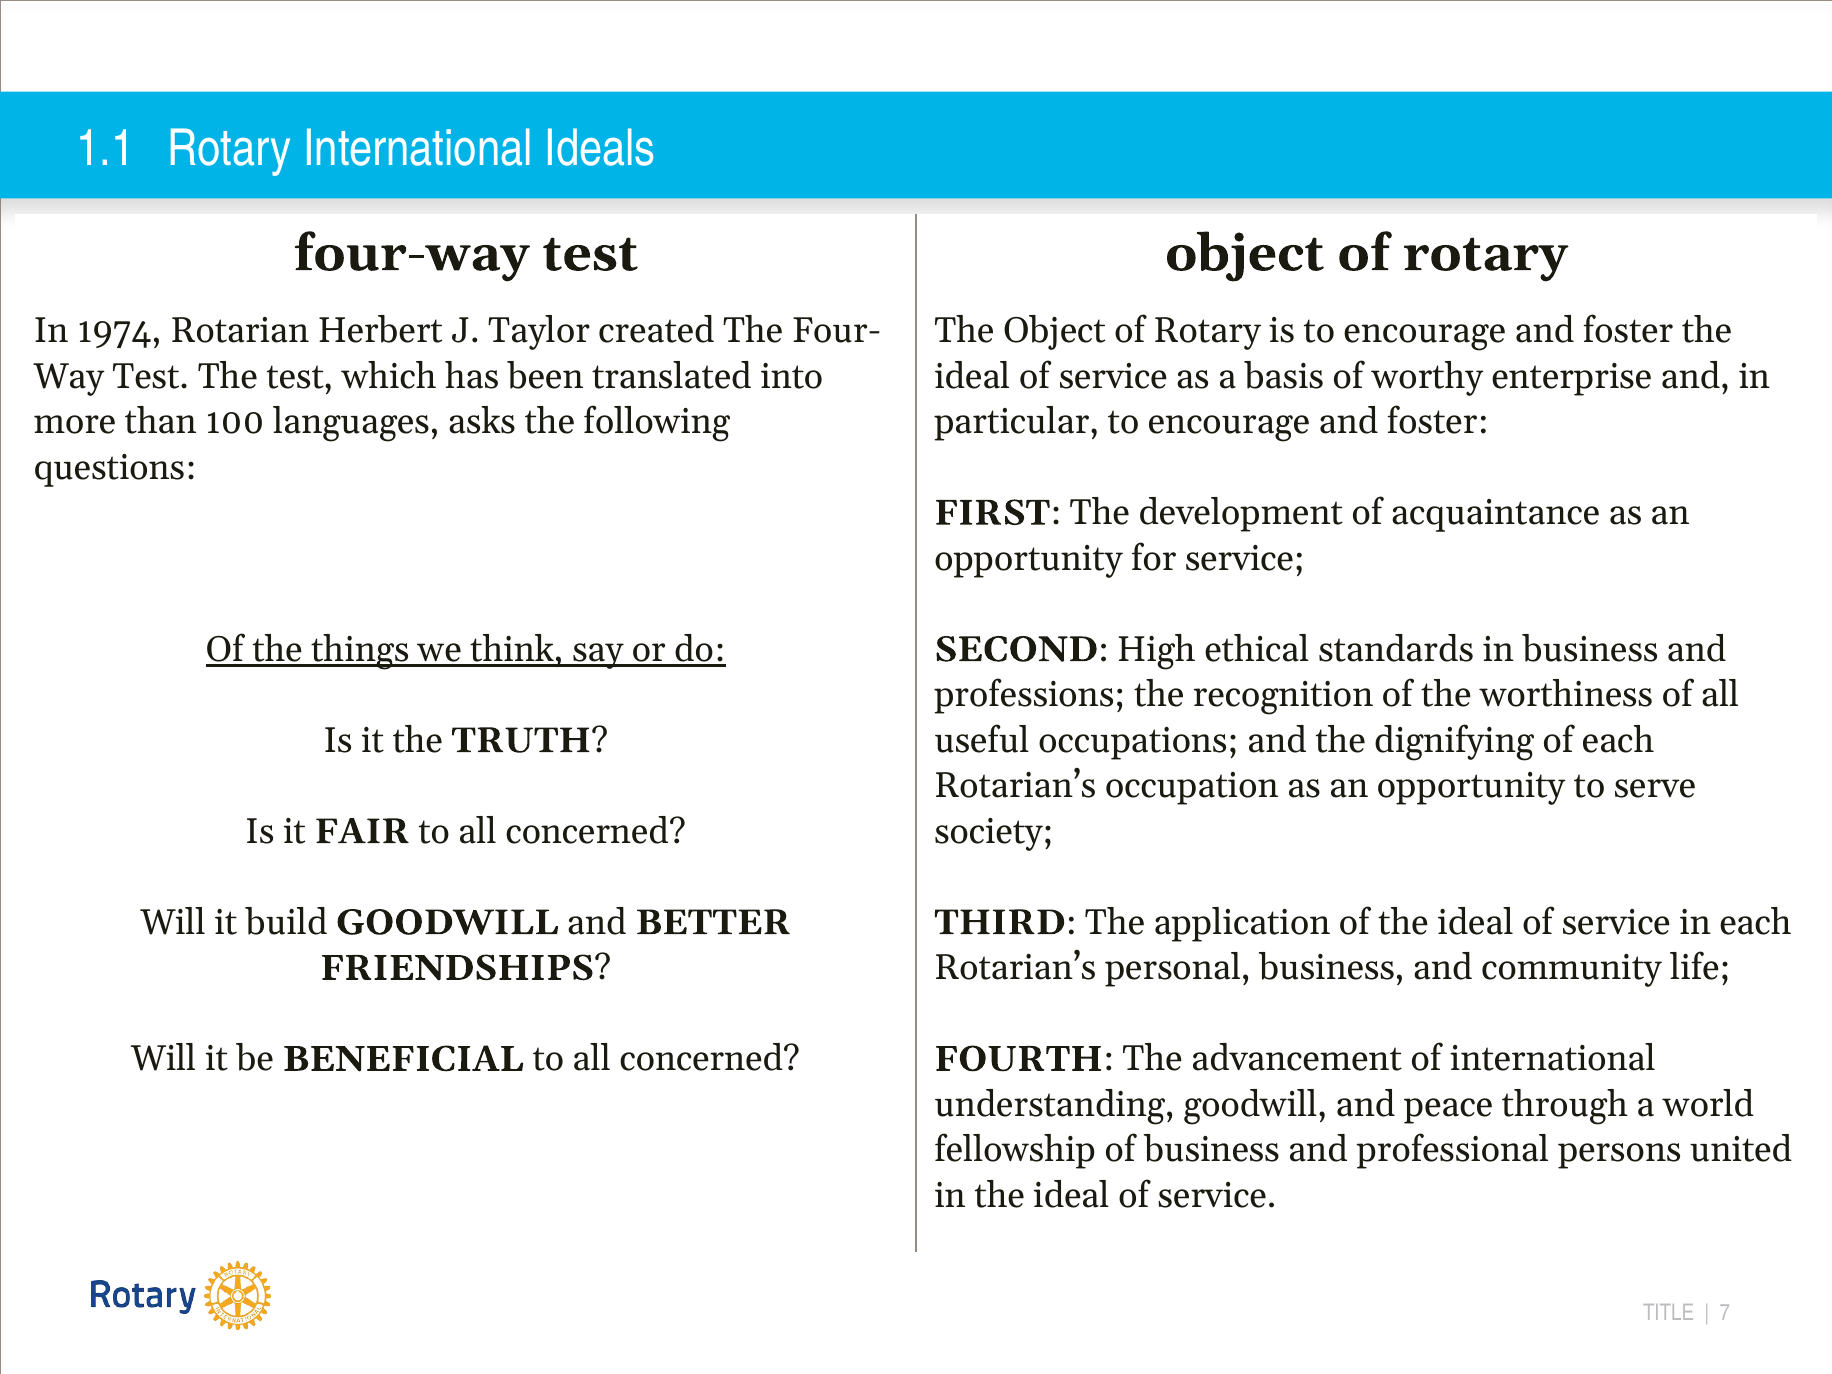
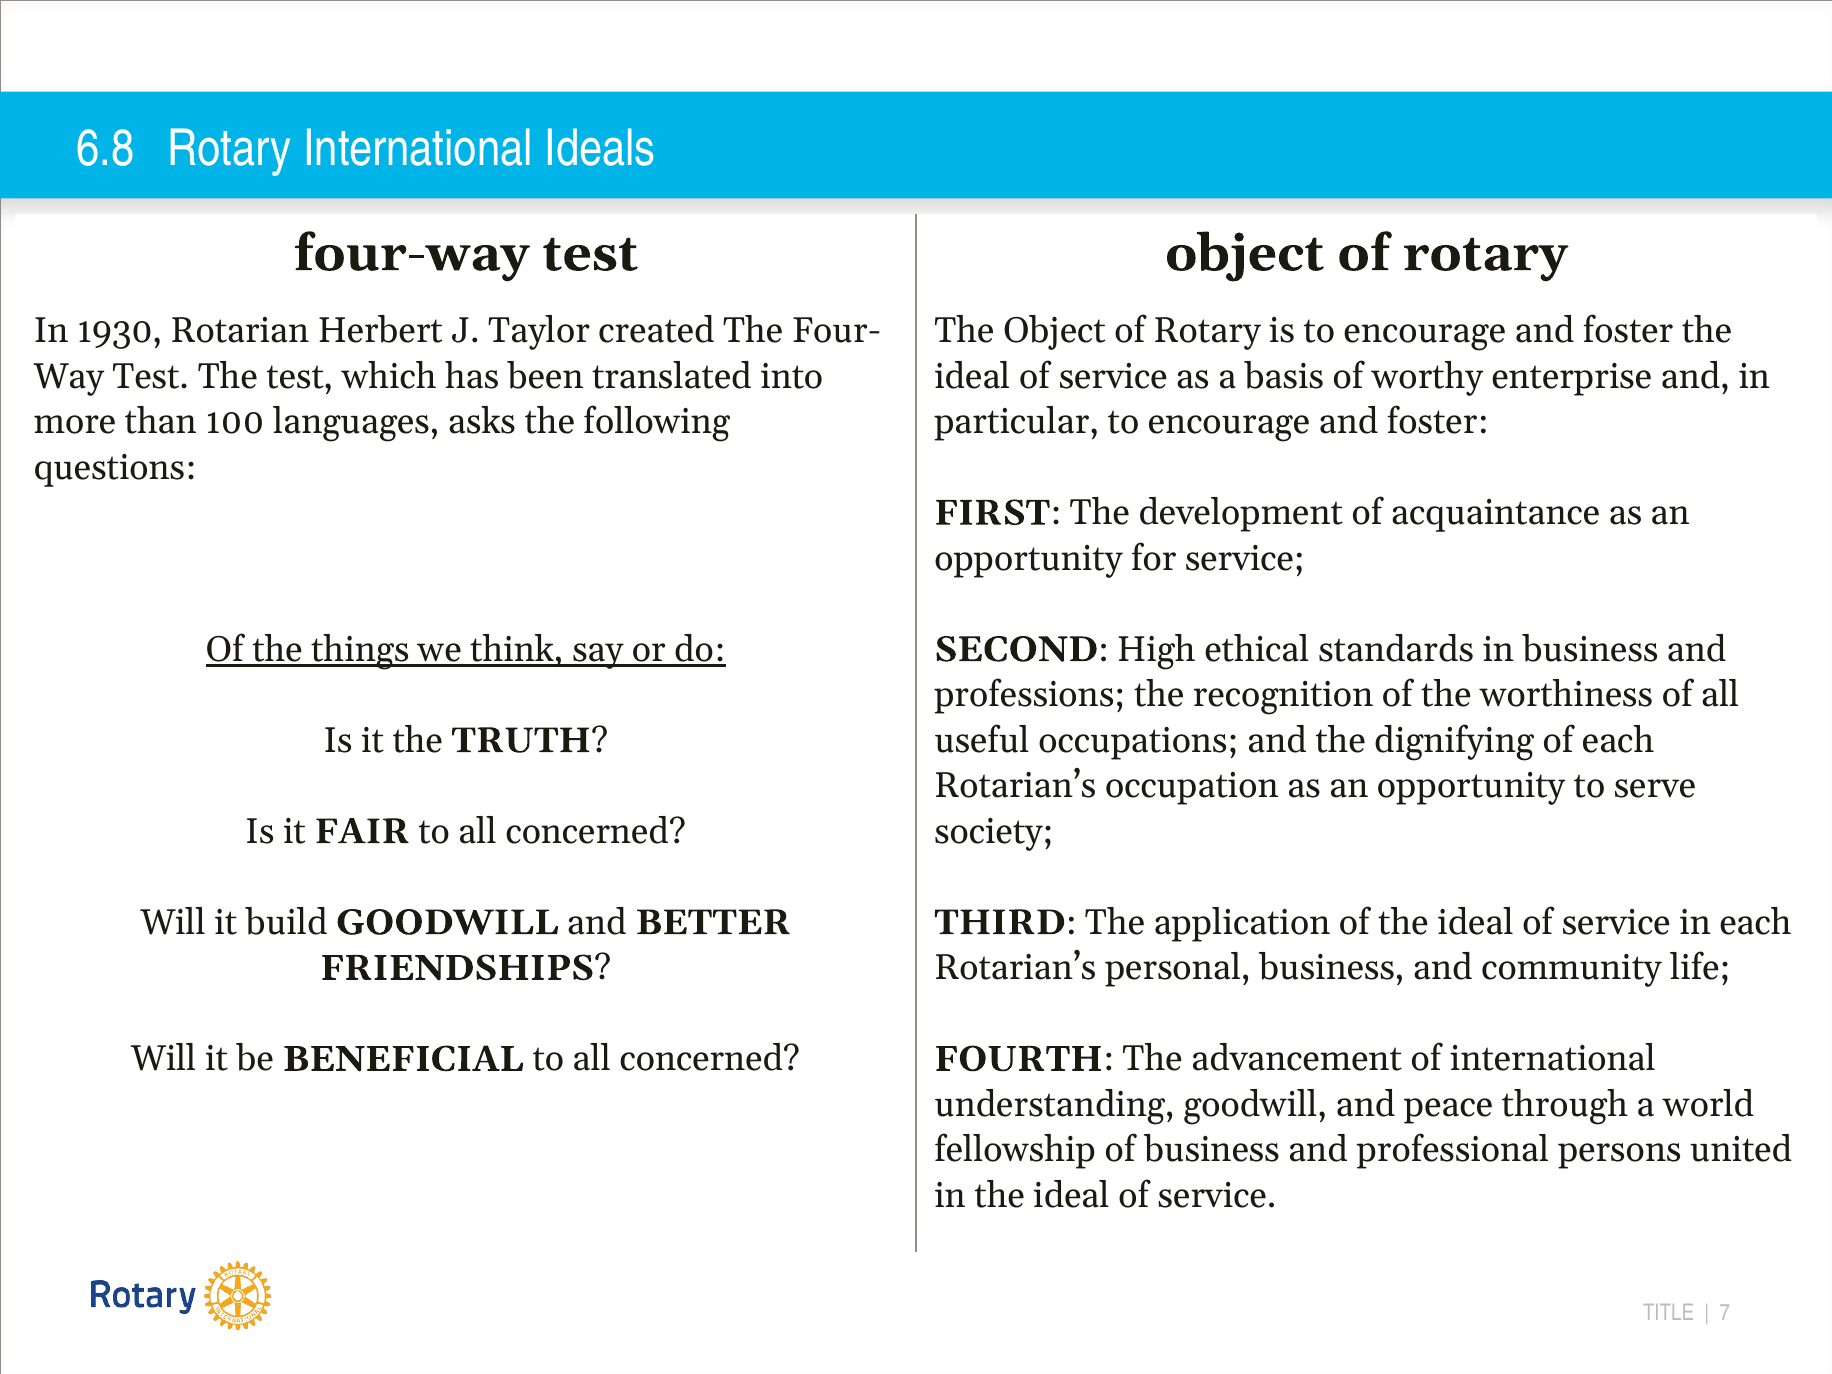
1.1: 1.1 -> 6.8 (105, 149)
1974: 1974 -> 1930 (120, 331)
